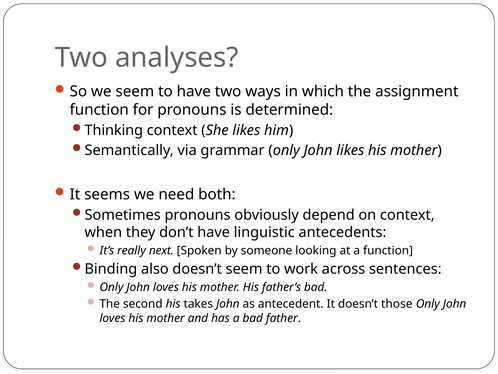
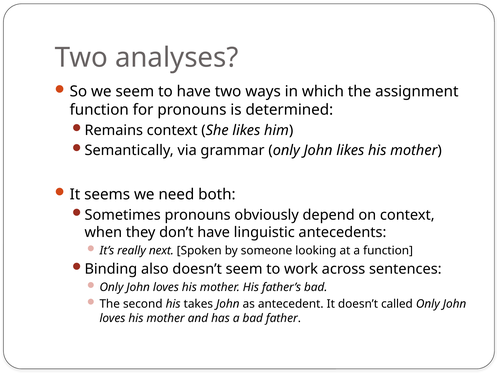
Thinking: Thinking -> Remains (114, 130)
those: those -> called (397, 304)
